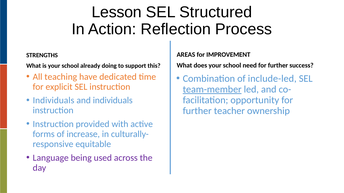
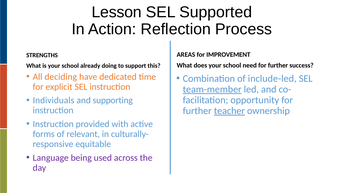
Structured: Structured -> Supported (216, 12)
teaching: teaching -> deciding (61, 77)
and individuals: individuals -> supporting (113, 101)
teacher underline: none -> present (229, 111)
increase: increase -> relevant (83, 134)
